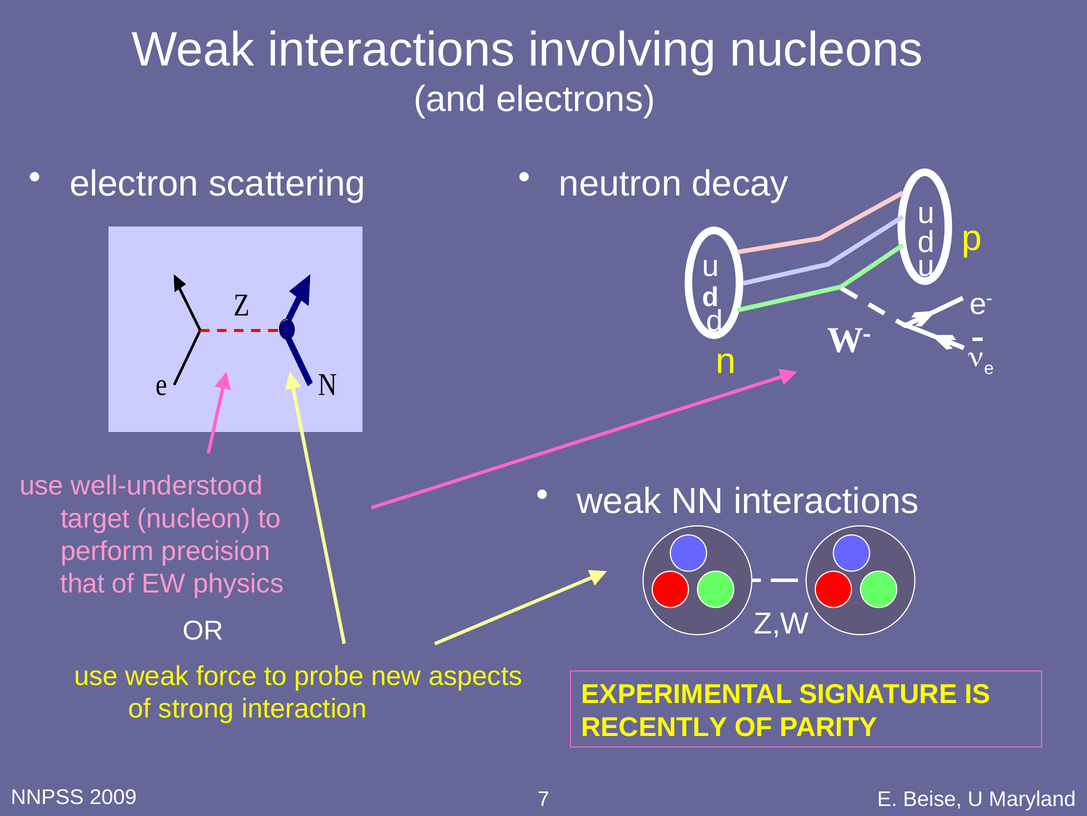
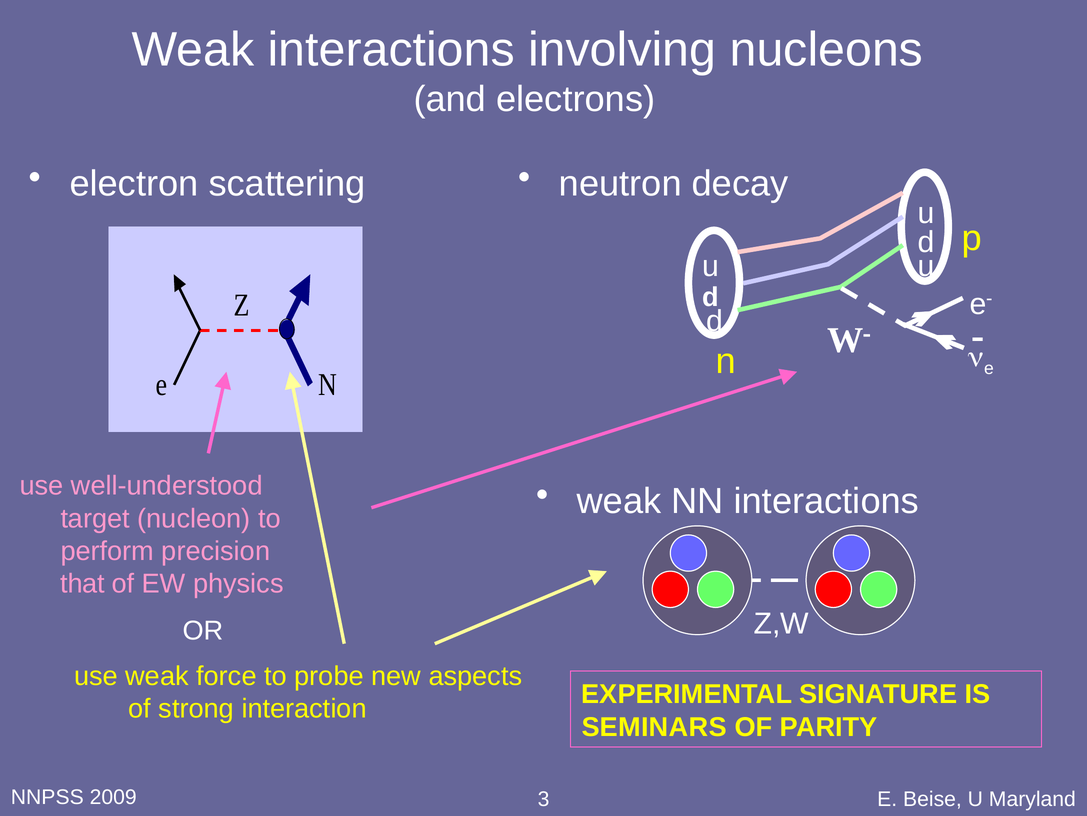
RECENTLY: RECENTLY -> SEMINARS (654, 726)
7: 7 -> 3 (544, 799)
